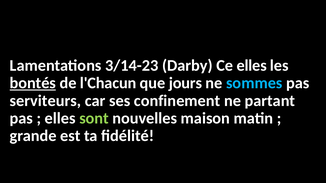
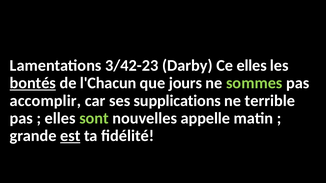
3/14-23: 3/14-23 -> 3/42-23 (132, 66)
sommes colour: light blue -> light green (254, 83)
serviteurs: serviteurs -> accomplir (45, 101)
confinement: confinement -> supplications (177, 101)
partant: partant -> terrible (270, 101)
maison: maison -> appelle (205, 118)
est underline: none -> present (70, 136)
